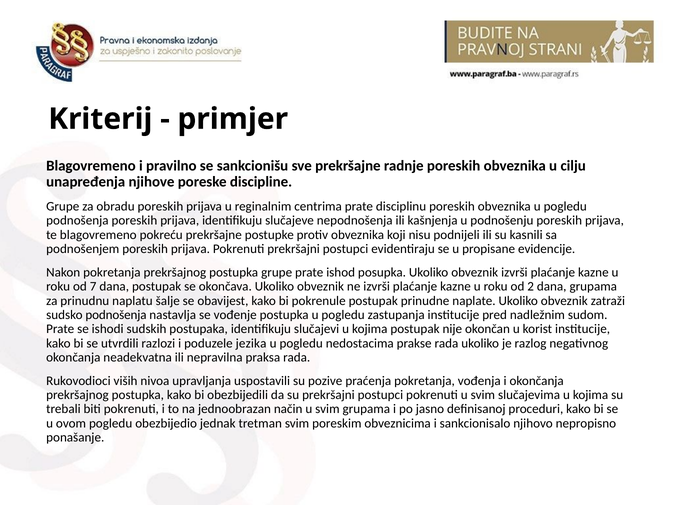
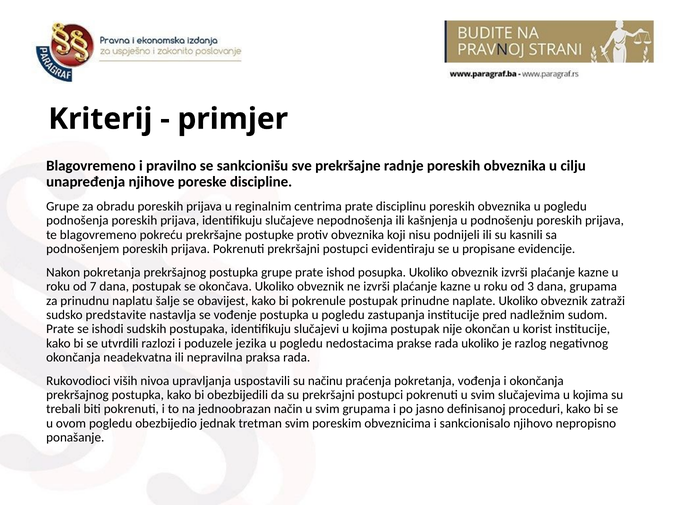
2: 2 -> 3 (531, 286)
sudsko podnošenja: podnošenja -> predstavite (116, 315)
pozive: pozive -> načinu (325, 381)
